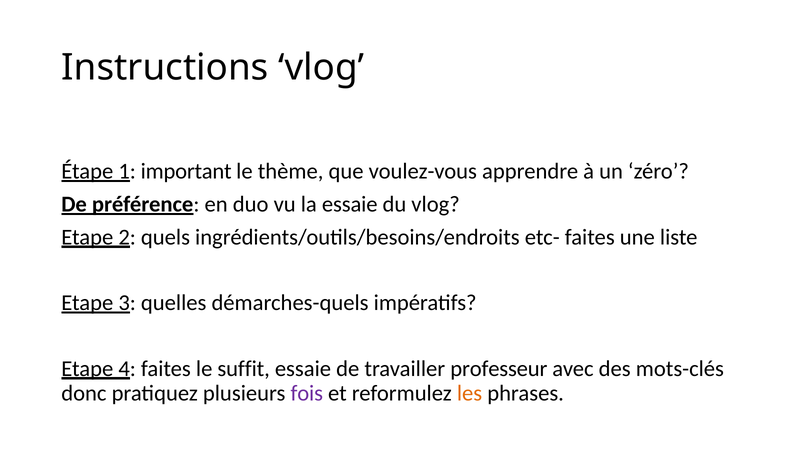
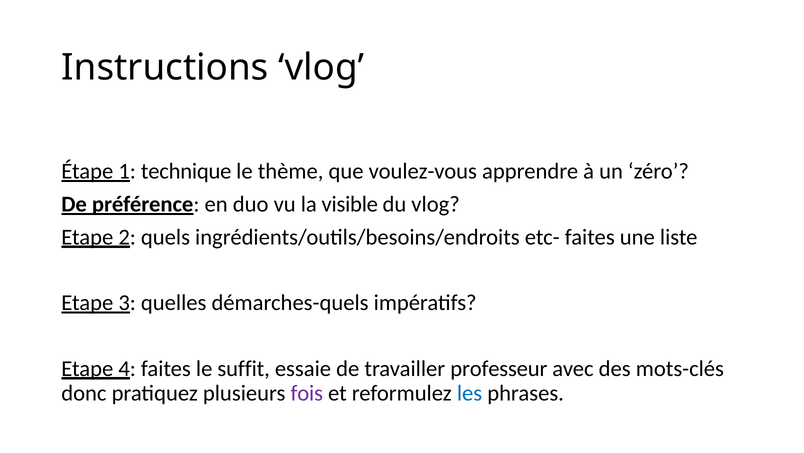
important: important -> technique (186, 171)
la essaie: essaie -> visible (350, 204)
les colour: orange -> blue (470, 392)
